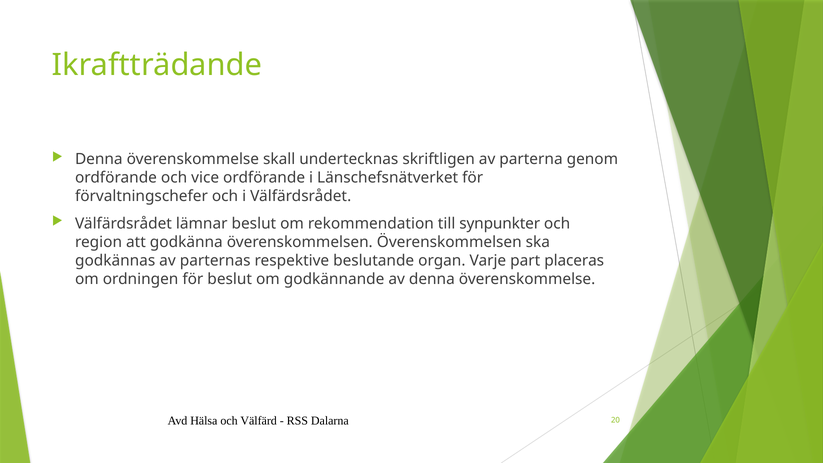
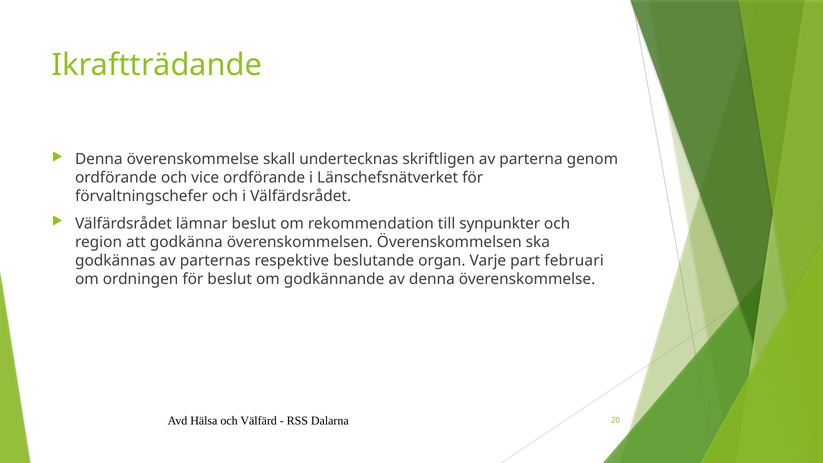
placeras: placeras -> februari (574, 260)
